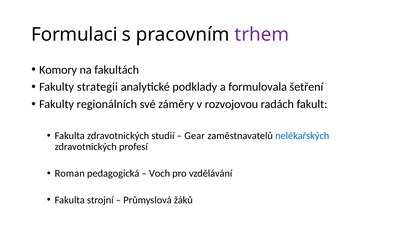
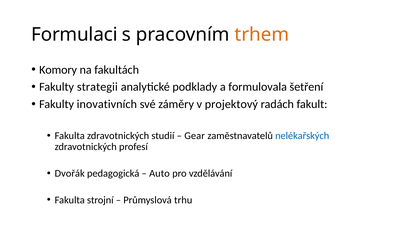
trhem colour: purple -> orange (262, 35)
regionálních: regionálních -> inovativních (107, 104)
rozvojovou: rozvojovou -> projektový (231, 104)
Roman: Roman -> Dvořák (70, 174)
Voch: Voch -> Auto (159, 174)
žáků: žáků -> trhu (183, 200)
